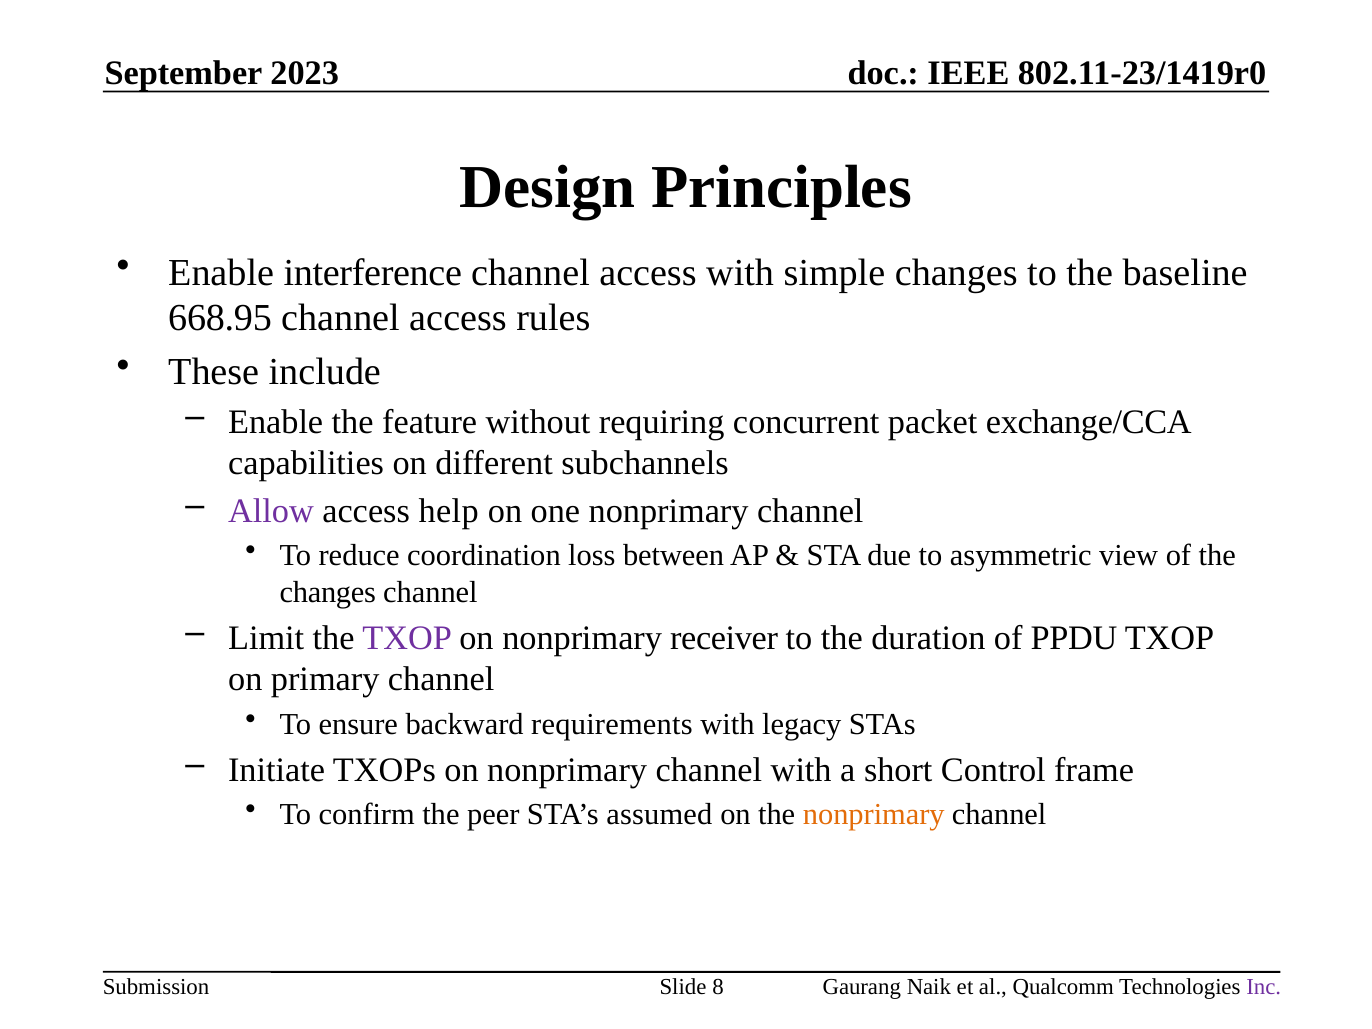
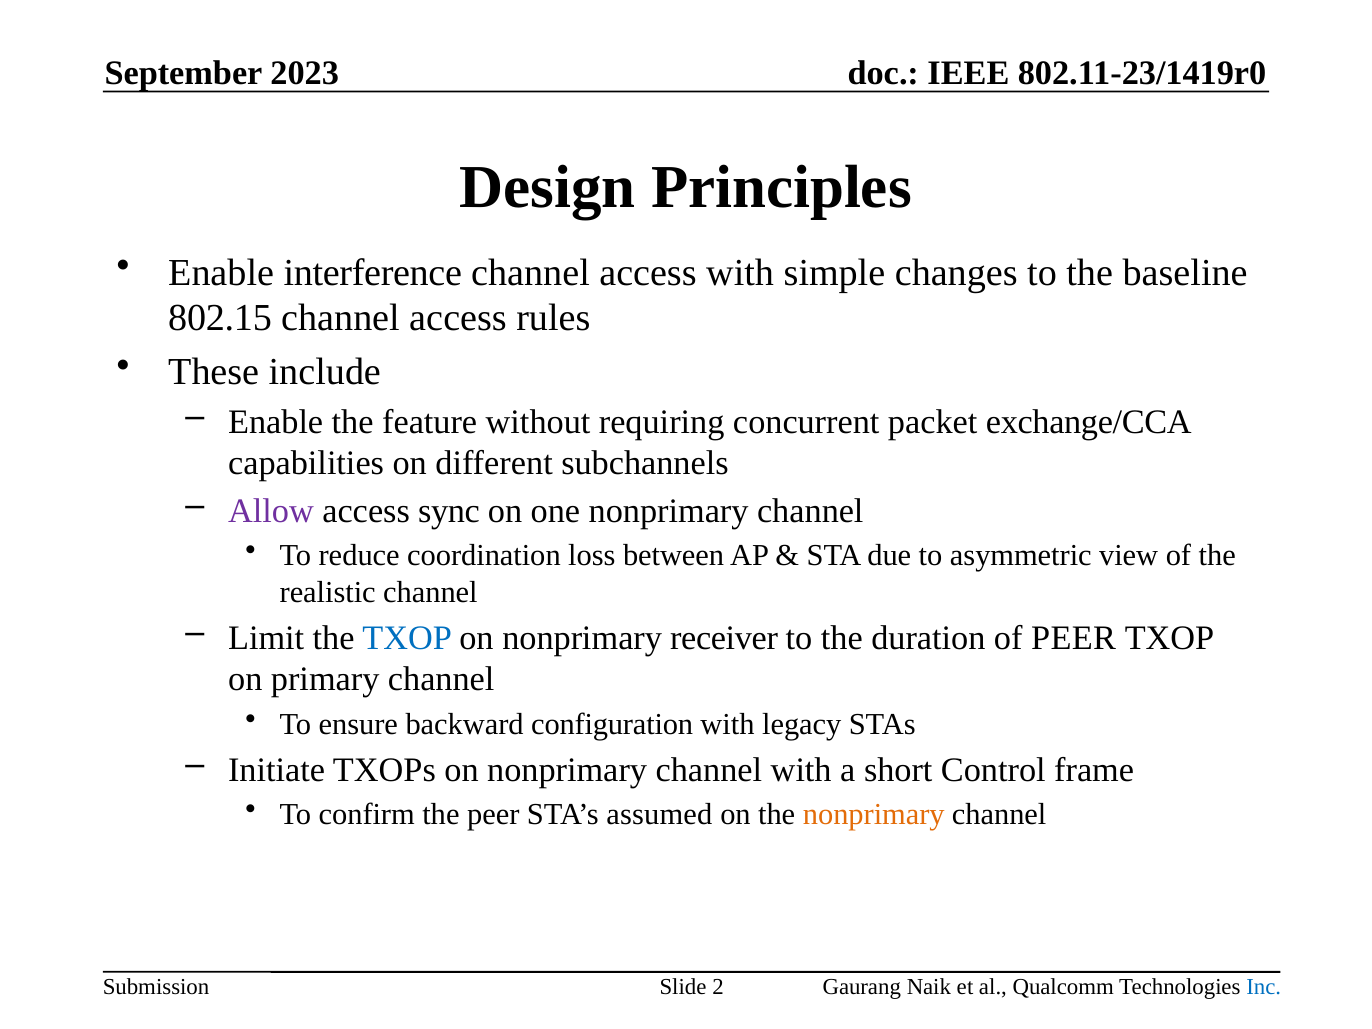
668.95: 668.95 -> 802.15 (220, 318)
help: help -> sync (449, 511)
changes: changes -> realistic (328, 592)
TXOP colour: purple -> blue (407, 638)
of PPDU: PPDU -> PEER (1074, 638)
requirements: requirements -> configuration (612, 724)
8: 8 -> 2 (718, 987)
Inc colour: purple -> blue (1264, 987)
